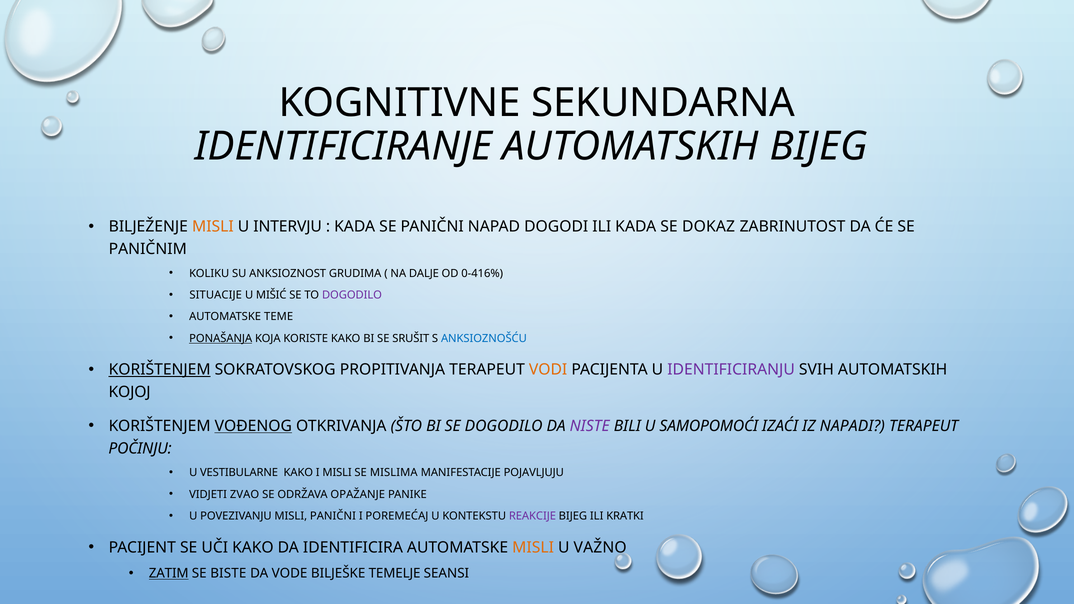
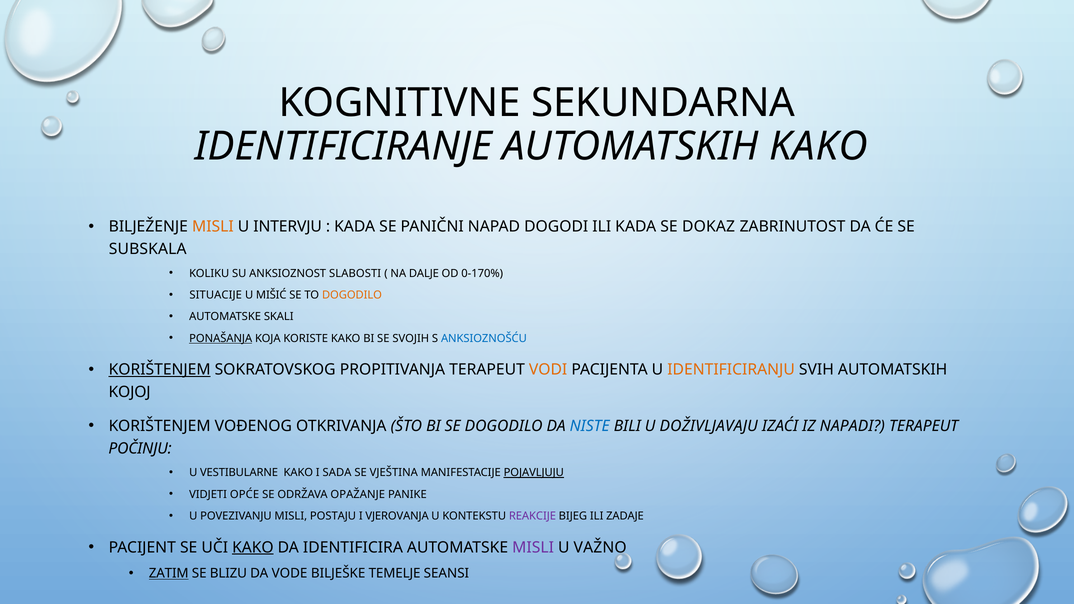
AUTOMATSKIH BIJEG: BIJEG -> KAKO (819, 146)
PANIČNIM: PANIČNIM -> SUBSKALA (148, 249)
GRUDIMA: GRUDIMA -> SLABOSTI (355, 273)
0-416%: 0-416% -> 0-170% (482, 273)
DOGODILO colour: purple -> orange (352, 295)
TEME: TEME -> SKALI (279, 317)
SRUŠIT: SRUŠIT -> SVOJIH (411, 338)
IDENTIFICIRANJU colour: purple -> orange (731, 370)
VOĐENOG underline: present -> none (253, 426)
NISTE colour: purple -> blue (590, 426)
SAMOPOMOĆI: SAMOPOMOĆI -> DOŽIVLJAVAJU (709, 426)
I MISLI: MISLI -> SADA (337, 473)
MISLIMA: MISLIMA -> VJEŠTINA (394, 473)
POJAVLJUJU underline: none -> present (534, 473)
ZVAO: ZVAO -> OPĆE (245, 494)
MISLI PANIČNI: PANIČNI -> POSTAJU (333, 516)
POREMEĆAJ: POREMEĆAJ -> VJEROVANJA (397, 516)
KRATKI: KRATKI -> ZADAJE (625, 516)
KAKO underline: none -> present (253, 547)
MISLI colour: orange -> purple (533, 547)
BISTE: BISTE -> BLIZU (228, 574)
